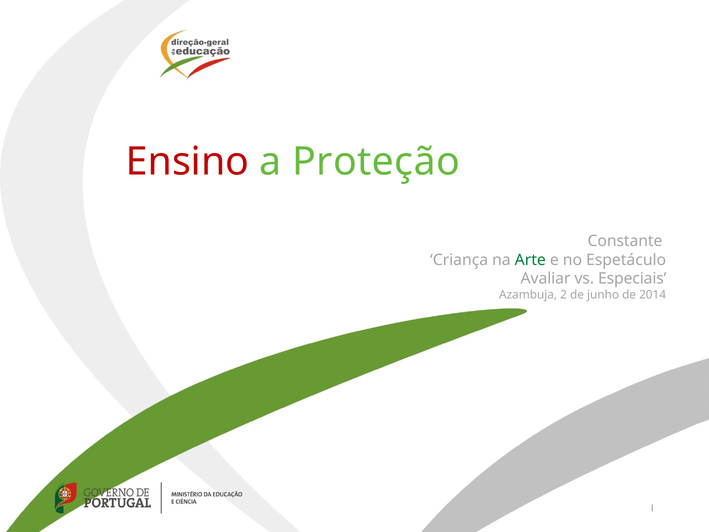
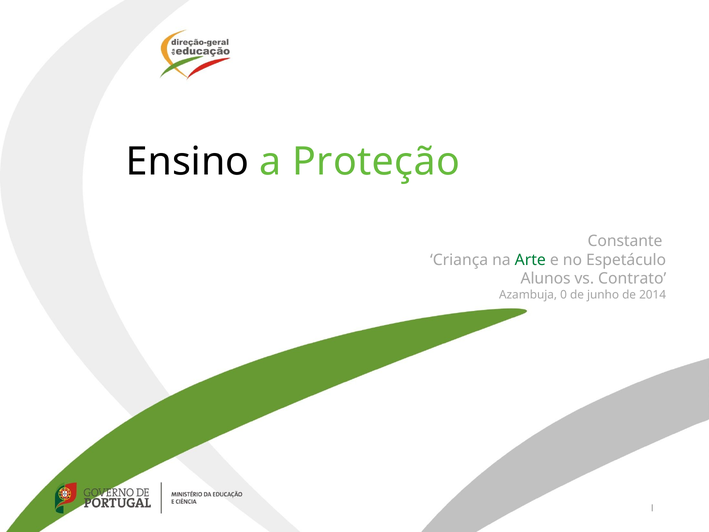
Ensino colour: red -> black (188, 162)
Avaliar: Avaliar -> Alunos (546, 279)
Especiais: Especiais -> Contrato (632, 279)
2: 2 -> 0 (564, 295)
